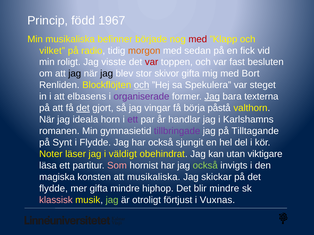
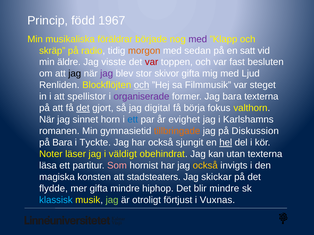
befinner: befinner -> föräldrar (115, 39)
med colour: red -> purple (198, 39)
vilket: vilket -> skräp (52, 51)
fick: fick -> satt (248, 51)
roligt: roligt -> äldre (69, 62)
jag colour: black -> purple (107, 74)
Bort: Bort -> Ljud (251, 74)
Spekulera: Spekulera -> Filmmusik (208, 85)
elbasens: elbasens -> spellistor (87, 97)
Jag underline: present -> none (212, 97)
vingar: vingar -> digital (157, 108)
påstå: påstå -> fokus (219, 108)
ideala: ideala -> sinnet (85, 120)
ett colour: purple -> blue (133, 120)
handlar: handlar -> evighet (184, 120)
tillbringade colour: purple -> orange (177, 131)
Tilltagande: Tilltagande -> Diskussion (255, 131)
på Synt: Synt -> Bara (62, 143)
i Flydde: Flydde -> Tyckte (95, 143)
hel underline: none -> present (226, 143)
utan viktigare: viktigare -> texterna (265, 154)
också colour: light green -> yellow (205, 166)
att musikaliska: musikaliska -> stadsteaters (154, 177)
klassisk colour: pink -> light blue (56, 200)
